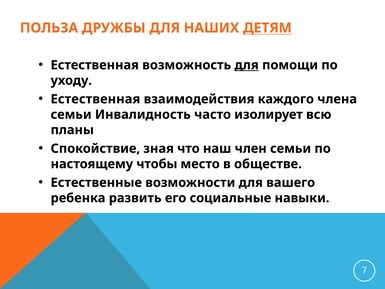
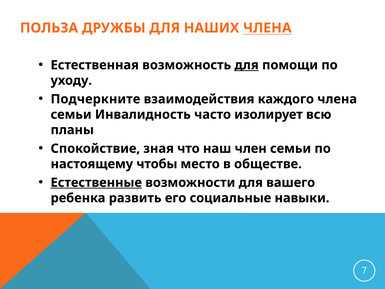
НАШИХ ДЕТЯМ: ДЕТЯМ -> ЧЛЕНА (267, 28)
Естественная: Естественная -> Подчеркните (95, 99)
Естественные underline: none -> present (96, 182)
